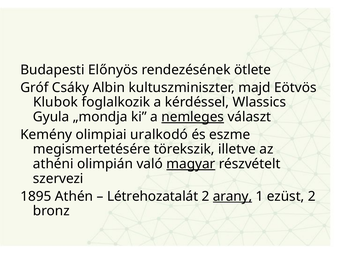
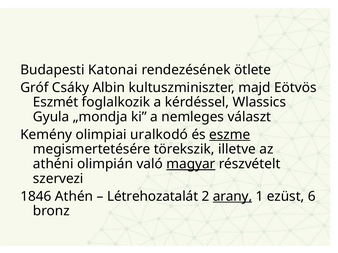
Előnyös: Előnyös -> Katonai (113, 70)
Klubok: Klubok -> Eszmét (56, 102)
nemleges underline: present -> none (193, 117)
eszme underline: none -> present (230, 135)
1895: 1895 -> 1846 (36, 197)
ezüst 2: 2 -> 6 (312, 197)
